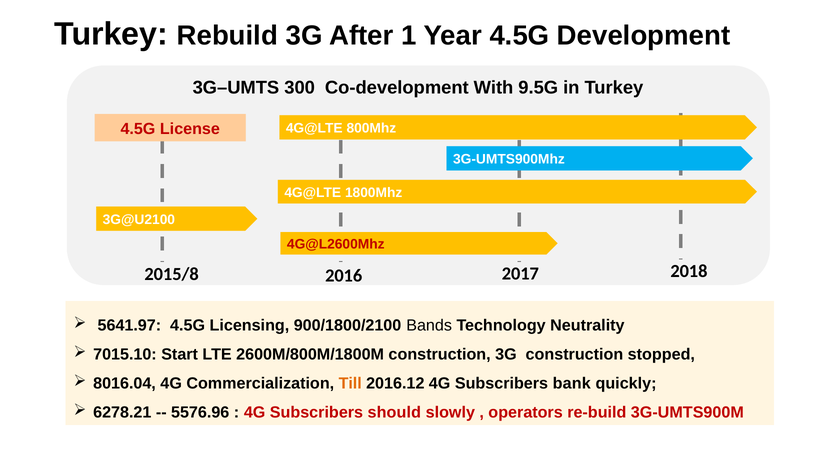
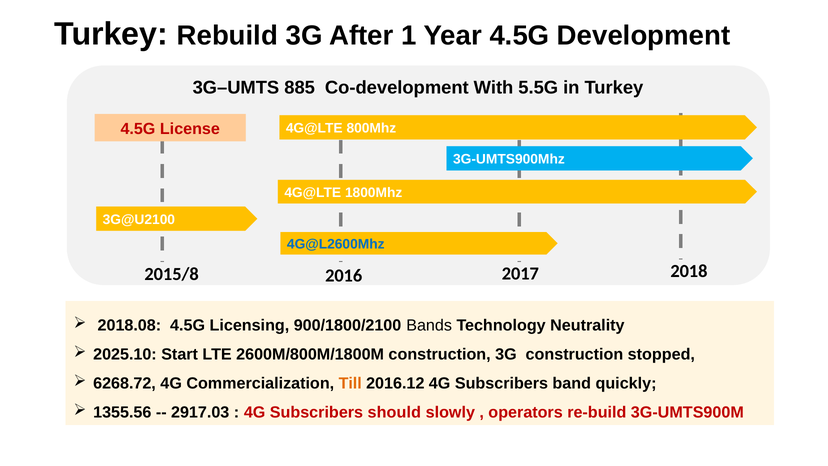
300: 300 -> 885 (300, 88)
9.5G: 9.5G -> 5.5G (538, 88)
4G@L2600Mhz colour: red -> blue (336, 244)
5641.97: 5641.97 -> 2018.08 (129, 325)
7015.10: 7015.10 -> 2025.10 (125, 354)
8016.04: 8016.04 -> 6268.72 (125, 383)
bank: bank -> band (572, 383)
6278.21: 6278.21 -> 1355.56 (122, 412)
5576.96: 5576.96 -> 2917.03 (200, 412)
